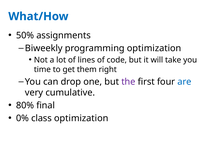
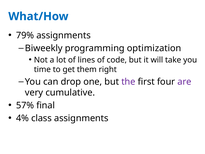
50%: 50% -> 79% (25, 35)
are colour: blue -> purple (184, 82)
80%: 80% -> 57% (25, 105)
0%: 0% -> 4% (22, 118)
class optimization: optimization -> assignments (81, 118)
